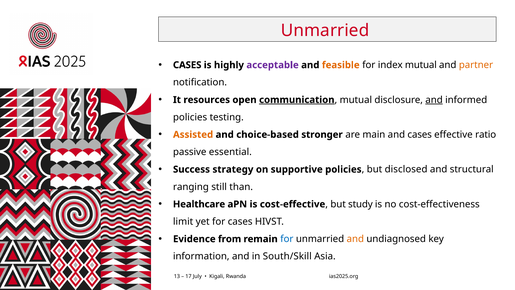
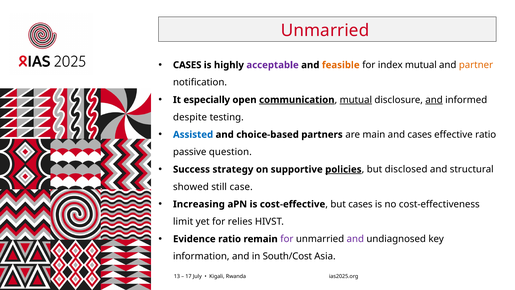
resources: resources -> especially (207, 100)
mutual underline: none -> present (356, 100)
policies: policies -> despite (190, 117)
Assisted colour: orange -> blue (193, 134)
stronger: stronger -> partners (322, 134)
essential: essential -> question (230, 152)
policies underline: none -> present (343, 169)
ranging: ranging -> showed (191, 187)
than: than -> case (241, 187)
Healthcare: Healthcare -> Increasing (199, 204)
but study: study -> cases (360, 204)
for cases: cases -> relies (240, 221)
Evidence from: from -> ratio (230, 239)
for colour: blue -> purple (287, 239)
and colour: orange -> purple (355, 239)
South/Skill: South/Skill -> South/Cost (287, 256)
